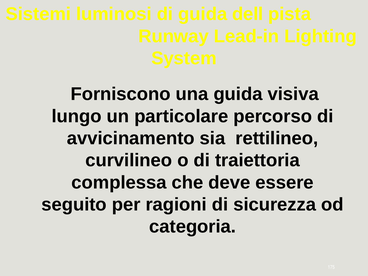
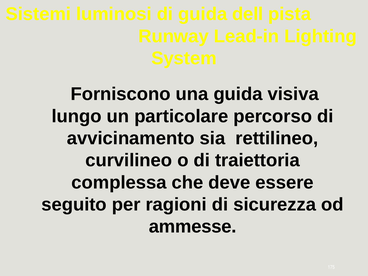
categoria: categoria -> ammesse (193, 227)
